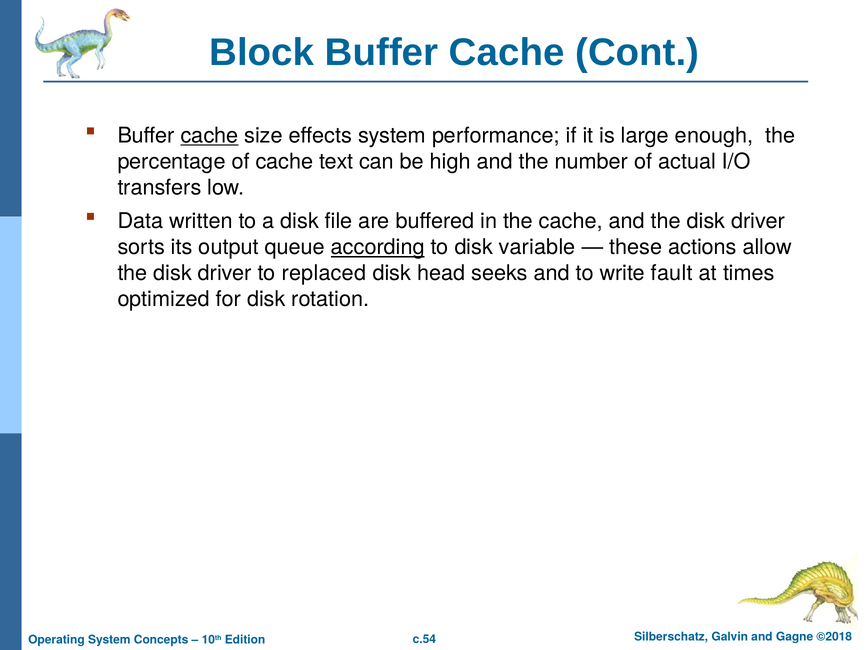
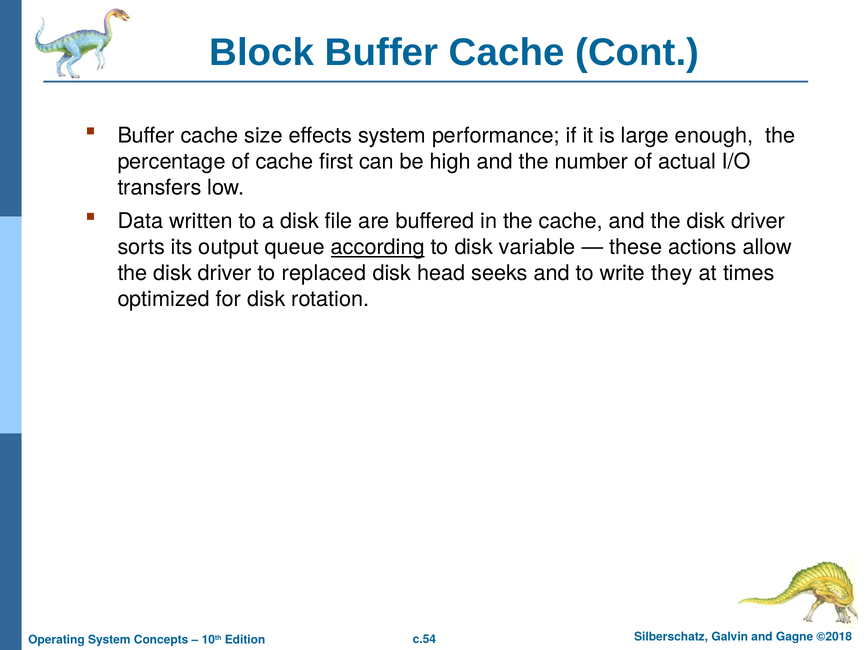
cache underline: present -> none (210, 136)
text: text -> first (336, 162)
fault: fault -> they (672, 273)
